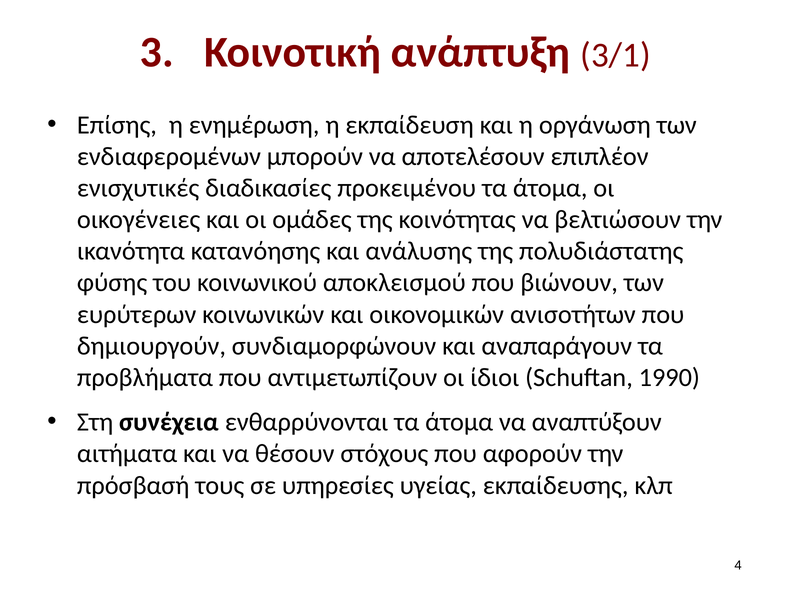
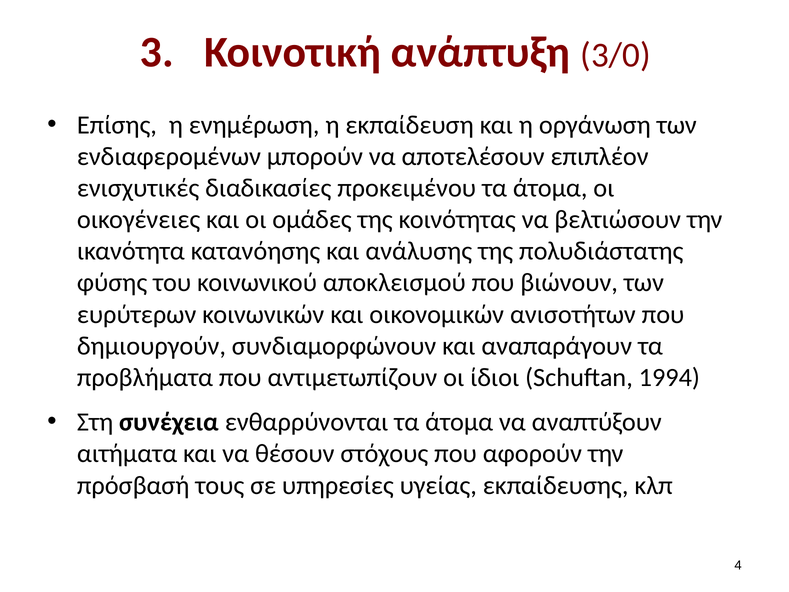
3/1: 3/1 -> 3/0 (616, 55)
1990: 1990 -> 1994 (669, 377)
